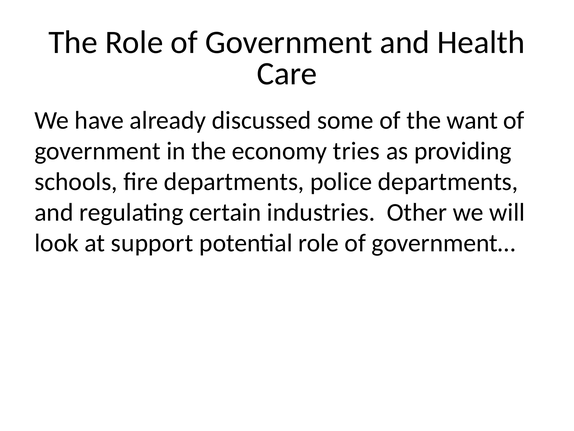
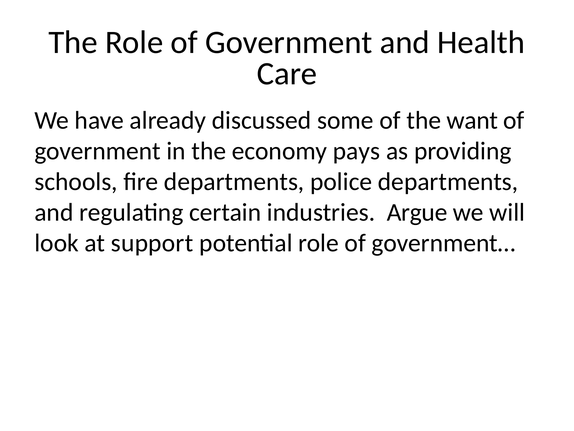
tries: tries -> pays (356, 151)
Other: Other -> Argue (417, 212)
